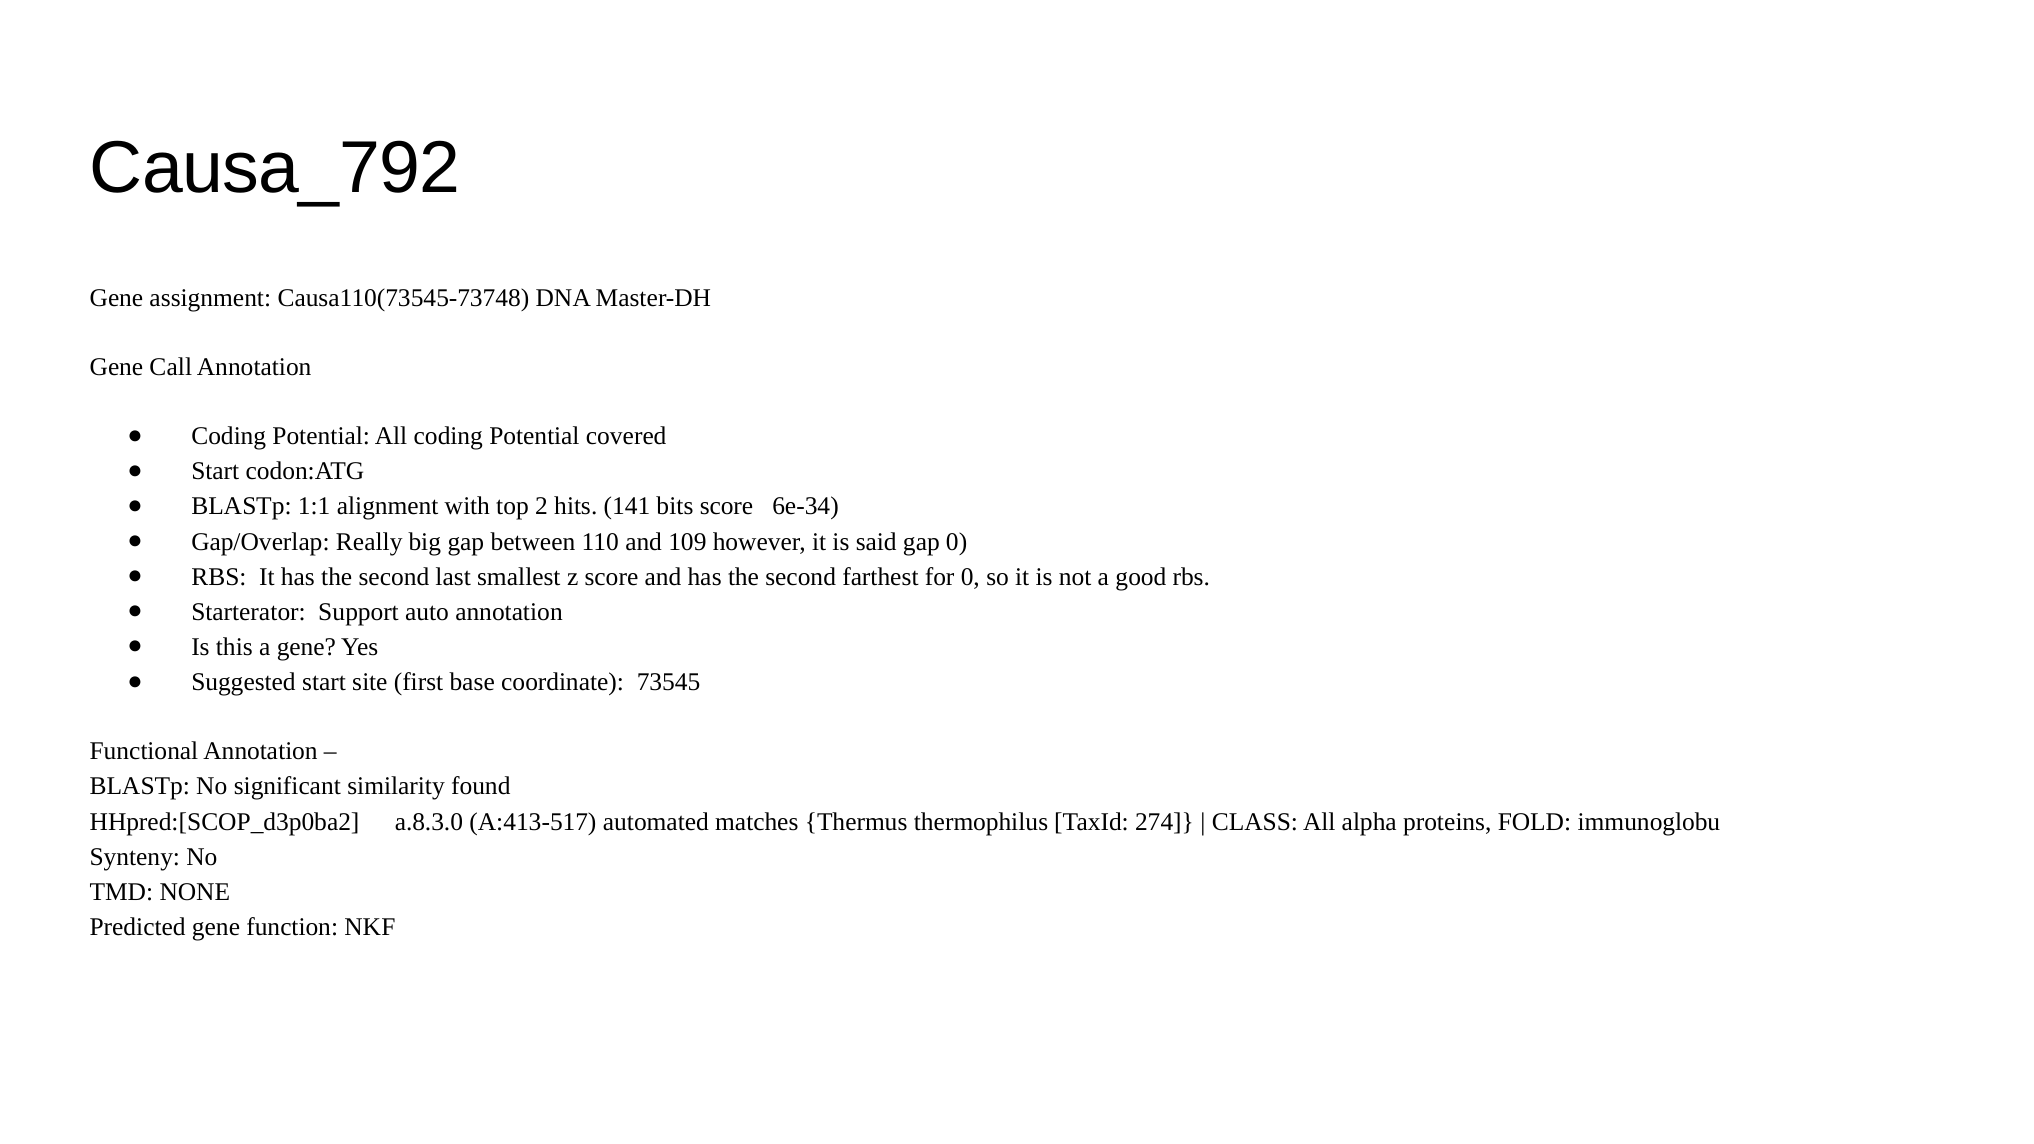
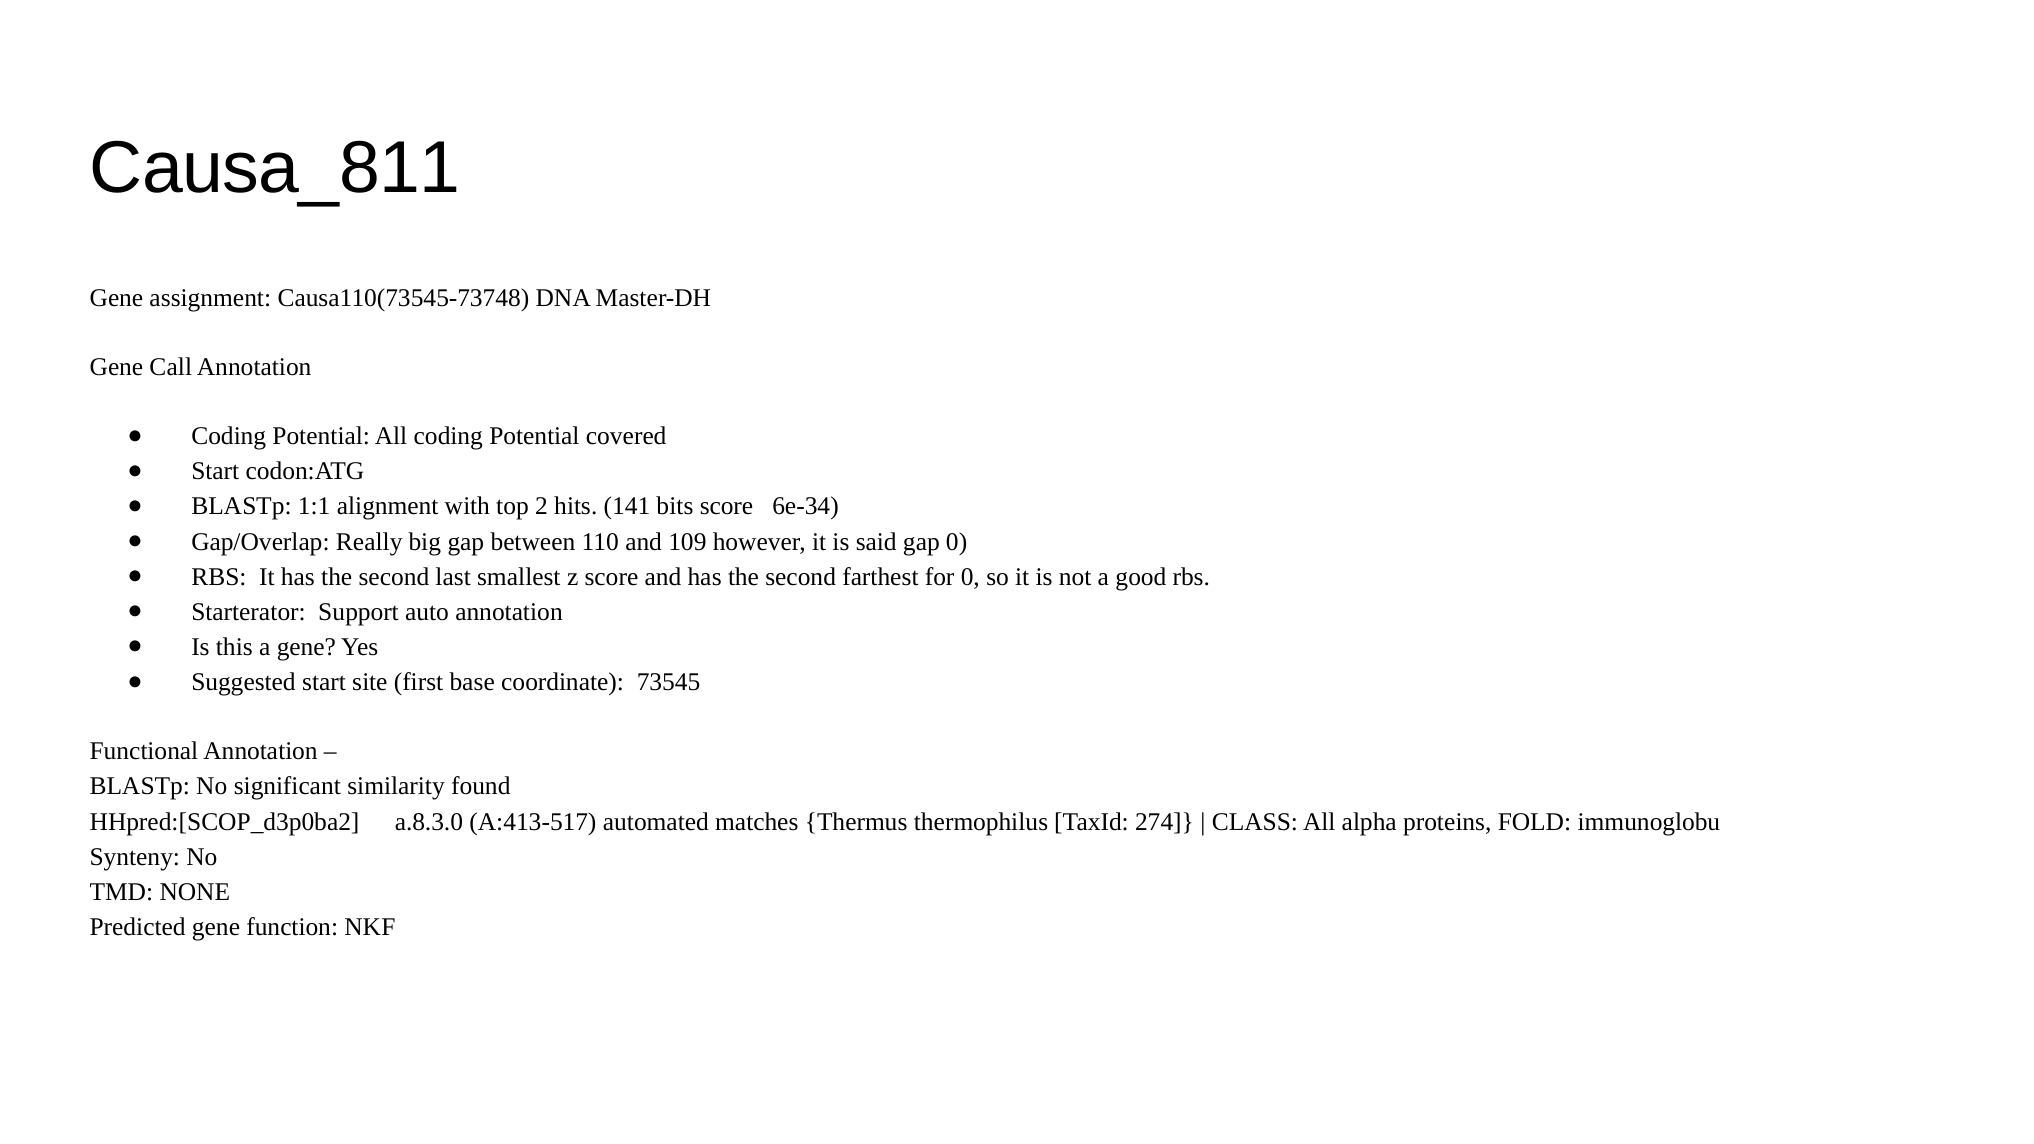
Causa_792: Causa_792 -> Causa_811 (275, 169)
